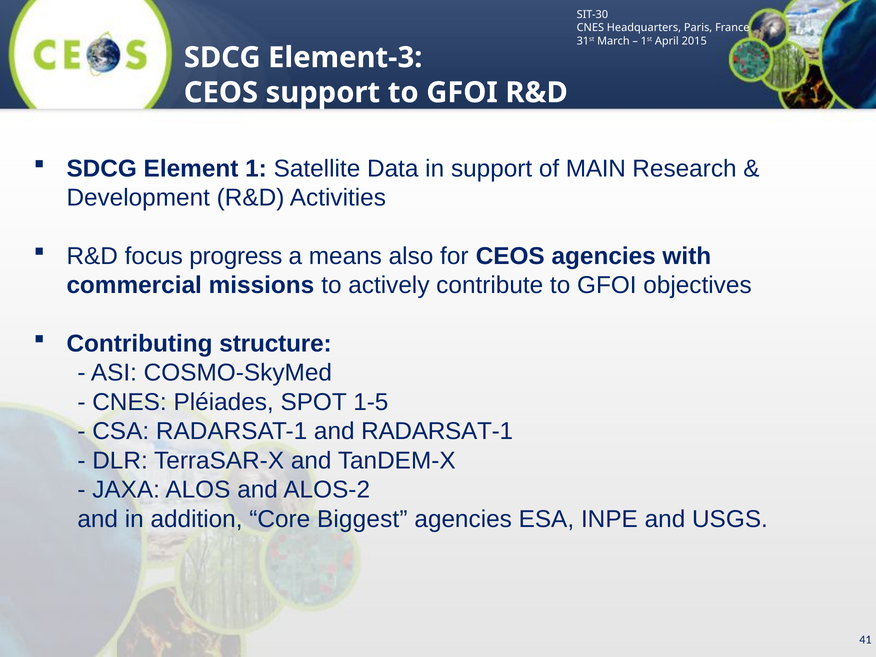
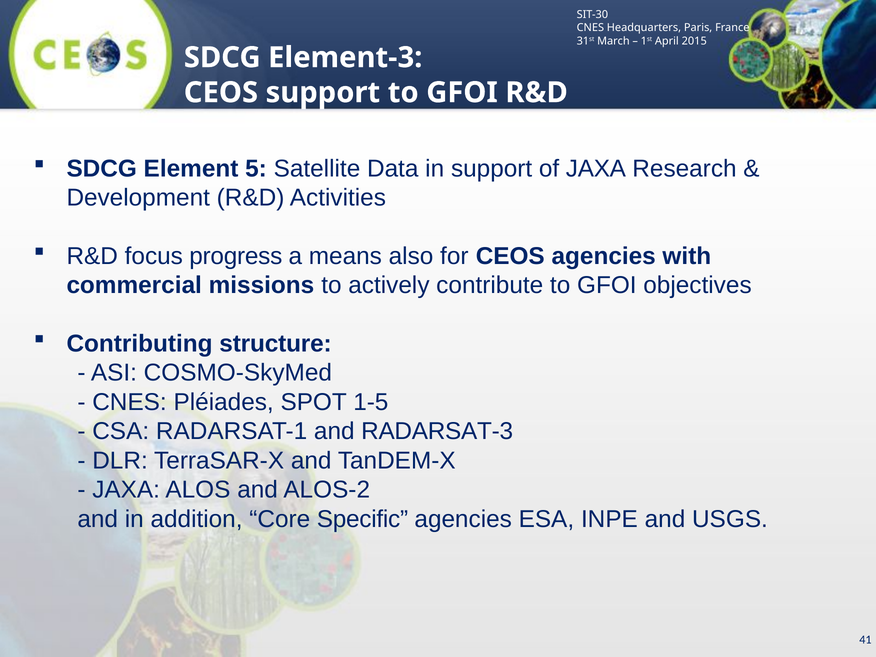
1: 1 -> 5 (256, 168)
of MAIN: MAIN -> JAXA (596, 168)
and RADARSAT-1: RADARSAT-1 -> RADARSAT-3 (437, 431)
Biggest: Biggest -> Specific (362, 519)
